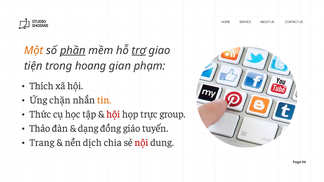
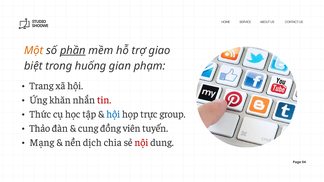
trợ underline: present -> none (139, 50)
tiện: tiện -> biệt (33, 66)
hoang: hoang -> huống (91, 66)
Thích: Thích -> Trang (41, 86)
chặn: chặn -> khăn (60, 100)
tin colour: orange -> red (104, 100)
hội colour: red -> blue (113, 114)
dạng: dạng -> cung (88, 129)
giáo: giáo -> viên (132, 129)
Trang: Trang -> Mạng (42, 143)
